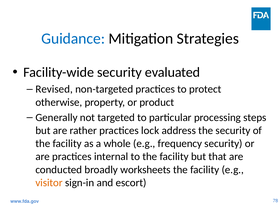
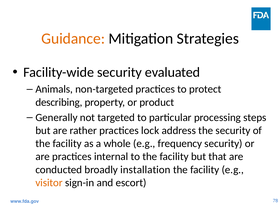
Guidance colour: blue -> orange (73, 39)
Revised: Revised -> Animals (54, 89)
otherwise: otherwise -> describing (59, 102)
worksheets: worksheets -> installation (145, 170)
